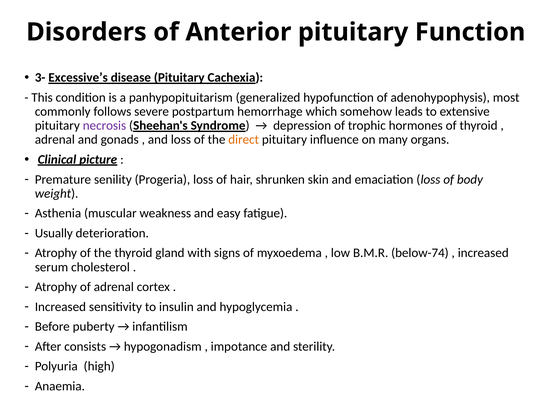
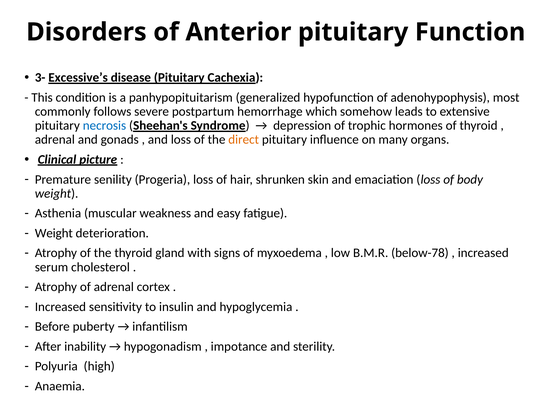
necrosis colour: purple -> blue (104, 126)
Usually: Usually -> Weight (54, 233)
below-74: below-74 -> below-78 (420, 253)
consists: consists -> inability (85, 346)
